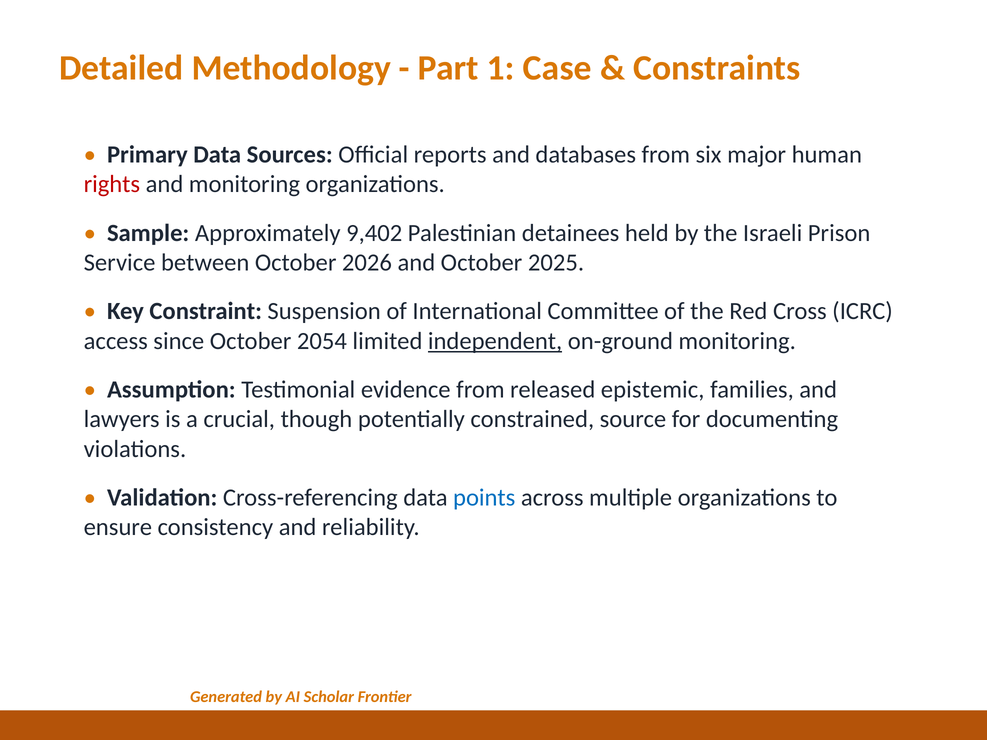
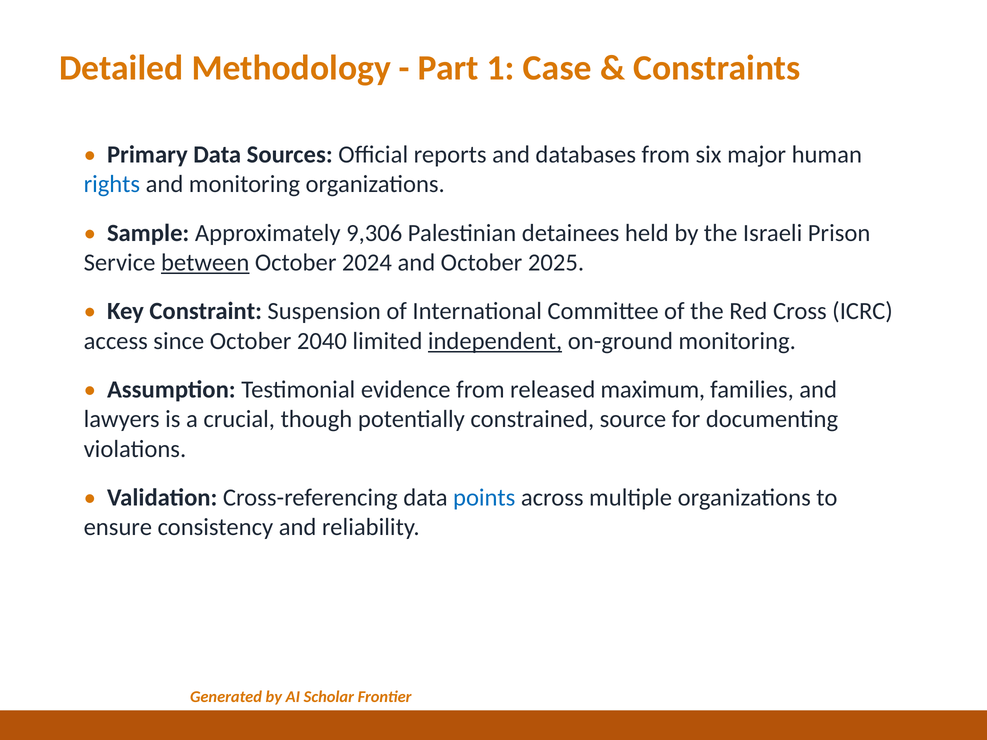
rights colour: red -> blue (112, 184)
9,402: 9,402 -> 9,306 (374, 233)
between underline: none -> present (205, 263)
2026: 2026 -> 2024 (367, 263)
2054: 2054 -> 2040 (322, 341)
epistemic: epistemic -> maximum (653, 390)
